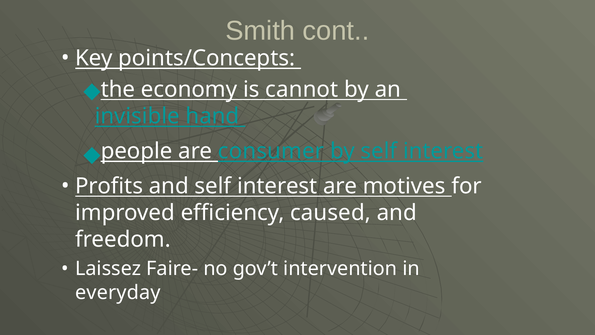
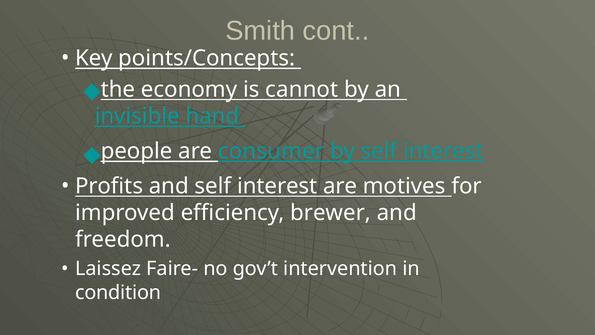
caused: caused -> brewer (331, 213)
everyday: everyday -> condition (118, 292)
